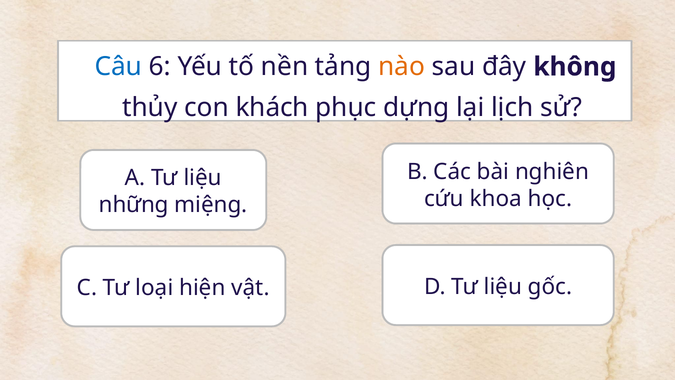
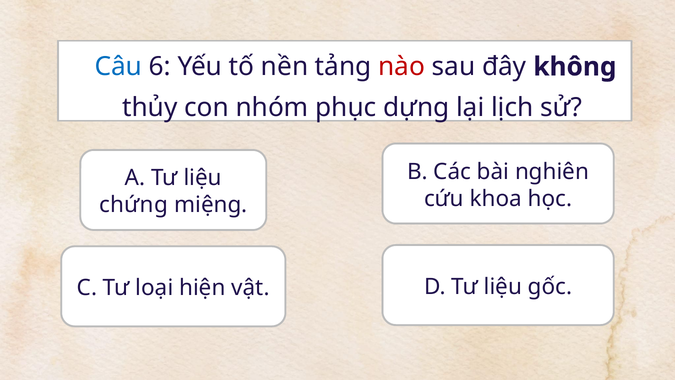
nào colour: orange -> red (402, 67)
khách: khách -> nhóm (272, 108)
những: những -> chứng (134, 205)
